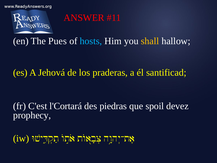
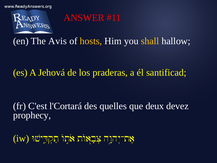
Pues: Pues -> Avis (58, 41)
hosts colour: light blue -> yellow (91, 41)
piedras: piedras -> quelles (113, 106)
spoil: spoil -> deux (155, 106)
